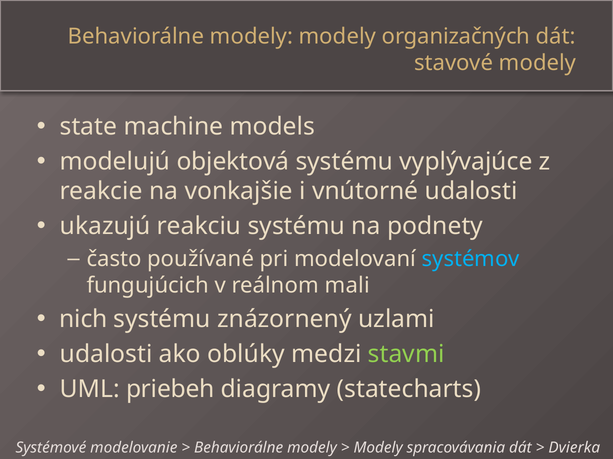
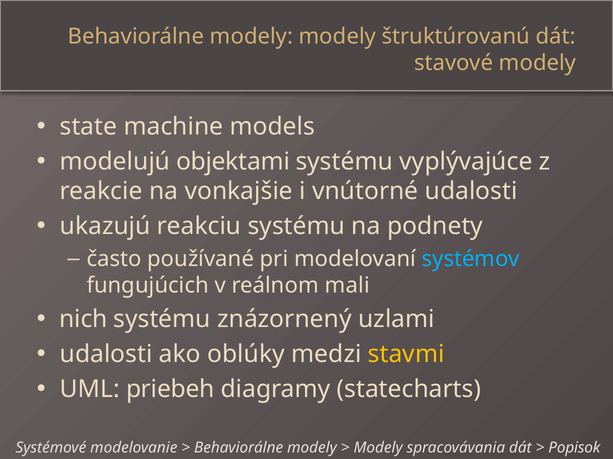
organizačných: organizačných -> štruktúrovanú (456, 36)
objektová: objektová -> objektami (233, 162)
stavmi colour: light green -> yellow (406, 355)
Dvierka: Dvierka -> Popisok (574, 448)
